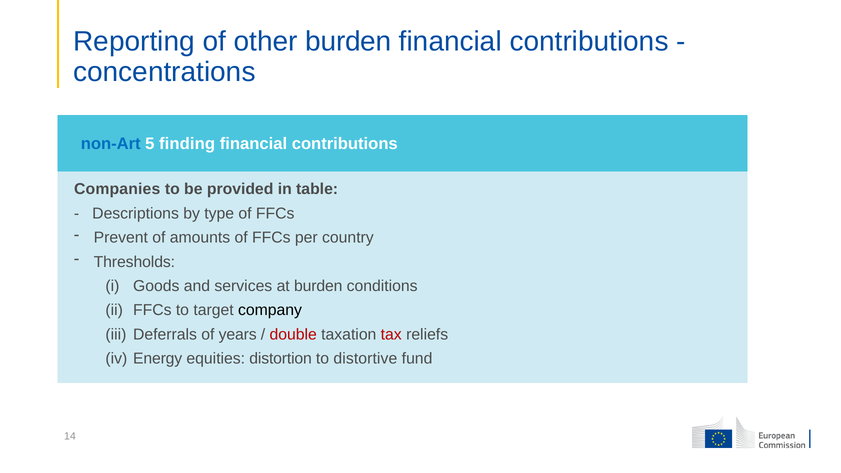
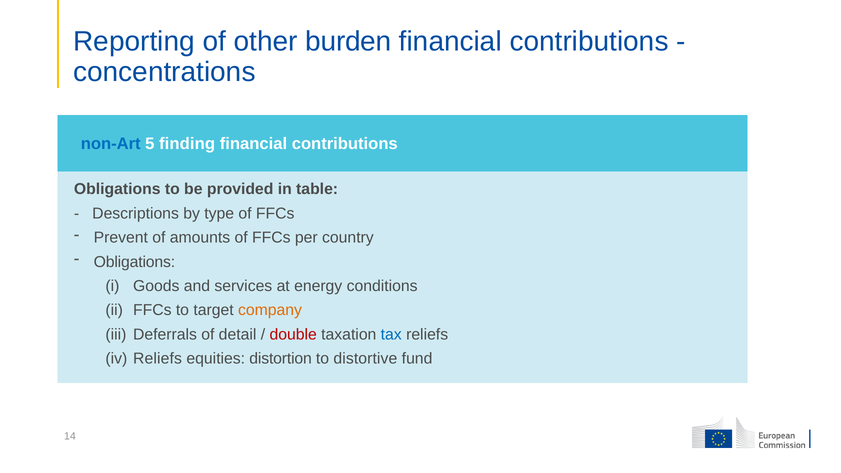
Companies: Companies -> Obligations (117, 189)
Thresholds: Thresholds -> Obligations (134, 262)
at burden: burden -> energy (318, 286)
company colour: black -> orange (270, 310)
years: years -> detail (238, 334)
tax colour: red -> blue (391, 334)
Energy: Energy -> Reliefs (158, 359)
